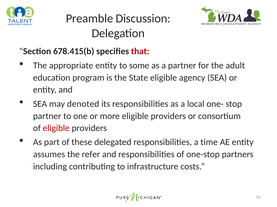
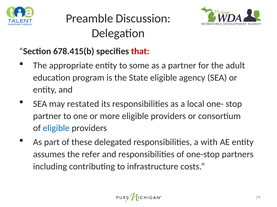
denoted: denoted -> restated (83, 104)
eligible colour: red -> blue (56, 129)
time: time -> with (209, 143)
